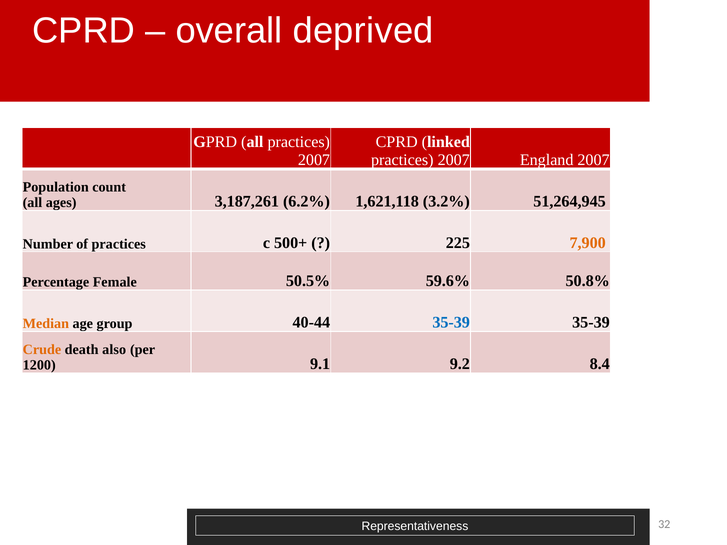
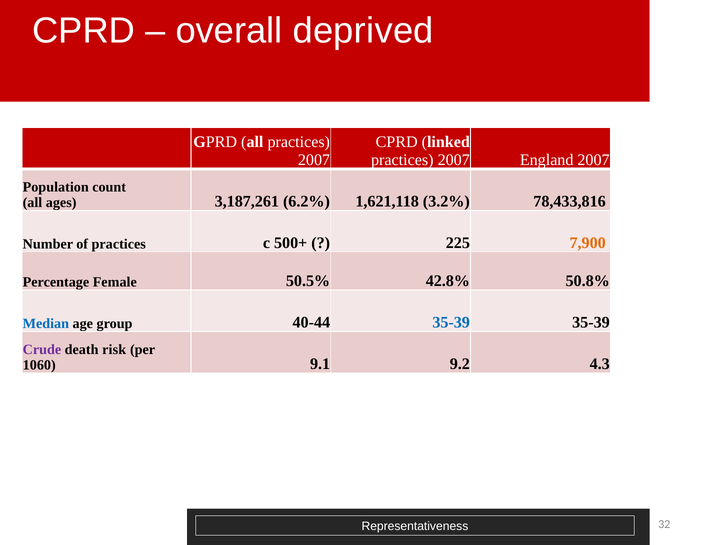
51,264,945: 51,264,945 -> 78,433,816 (570, 202)
59.6%: 59.6% -> 42.8% (448, 281)
Median colour: orange -> blue (46, 324)
Crude colour: orange -> purple (42, 350)
also: also -> risk (114, 350)
1200: 1200 -> 1060 (39, 365)
8.4: 8.4 -> 4.3 (600, 364)
